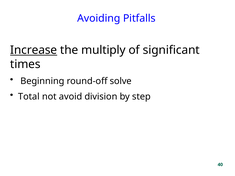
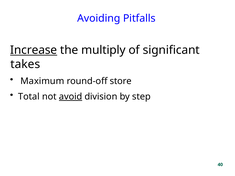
times: times -> takes (25, 64)
Beginning: Beginning -> Maximum (42, 81)
solve: solve -> store (121, 81)
avoid underline: none -> present (71, 97)
